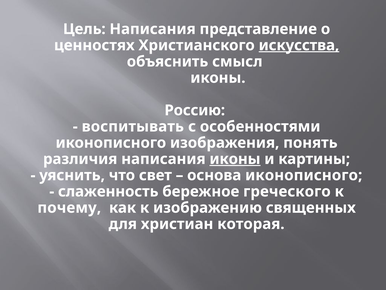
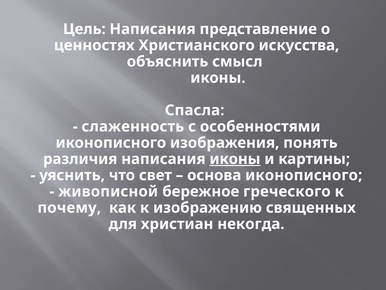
искусства underline: present -> none (299, 45)
Россию: Россию -> Спасла (195, 110)
воспитывать: воспитывать -> слаженность (133, 126)
слаженность: слаженность -> живописной (108, 191)
которая: которая -> некогда (251, 224)
